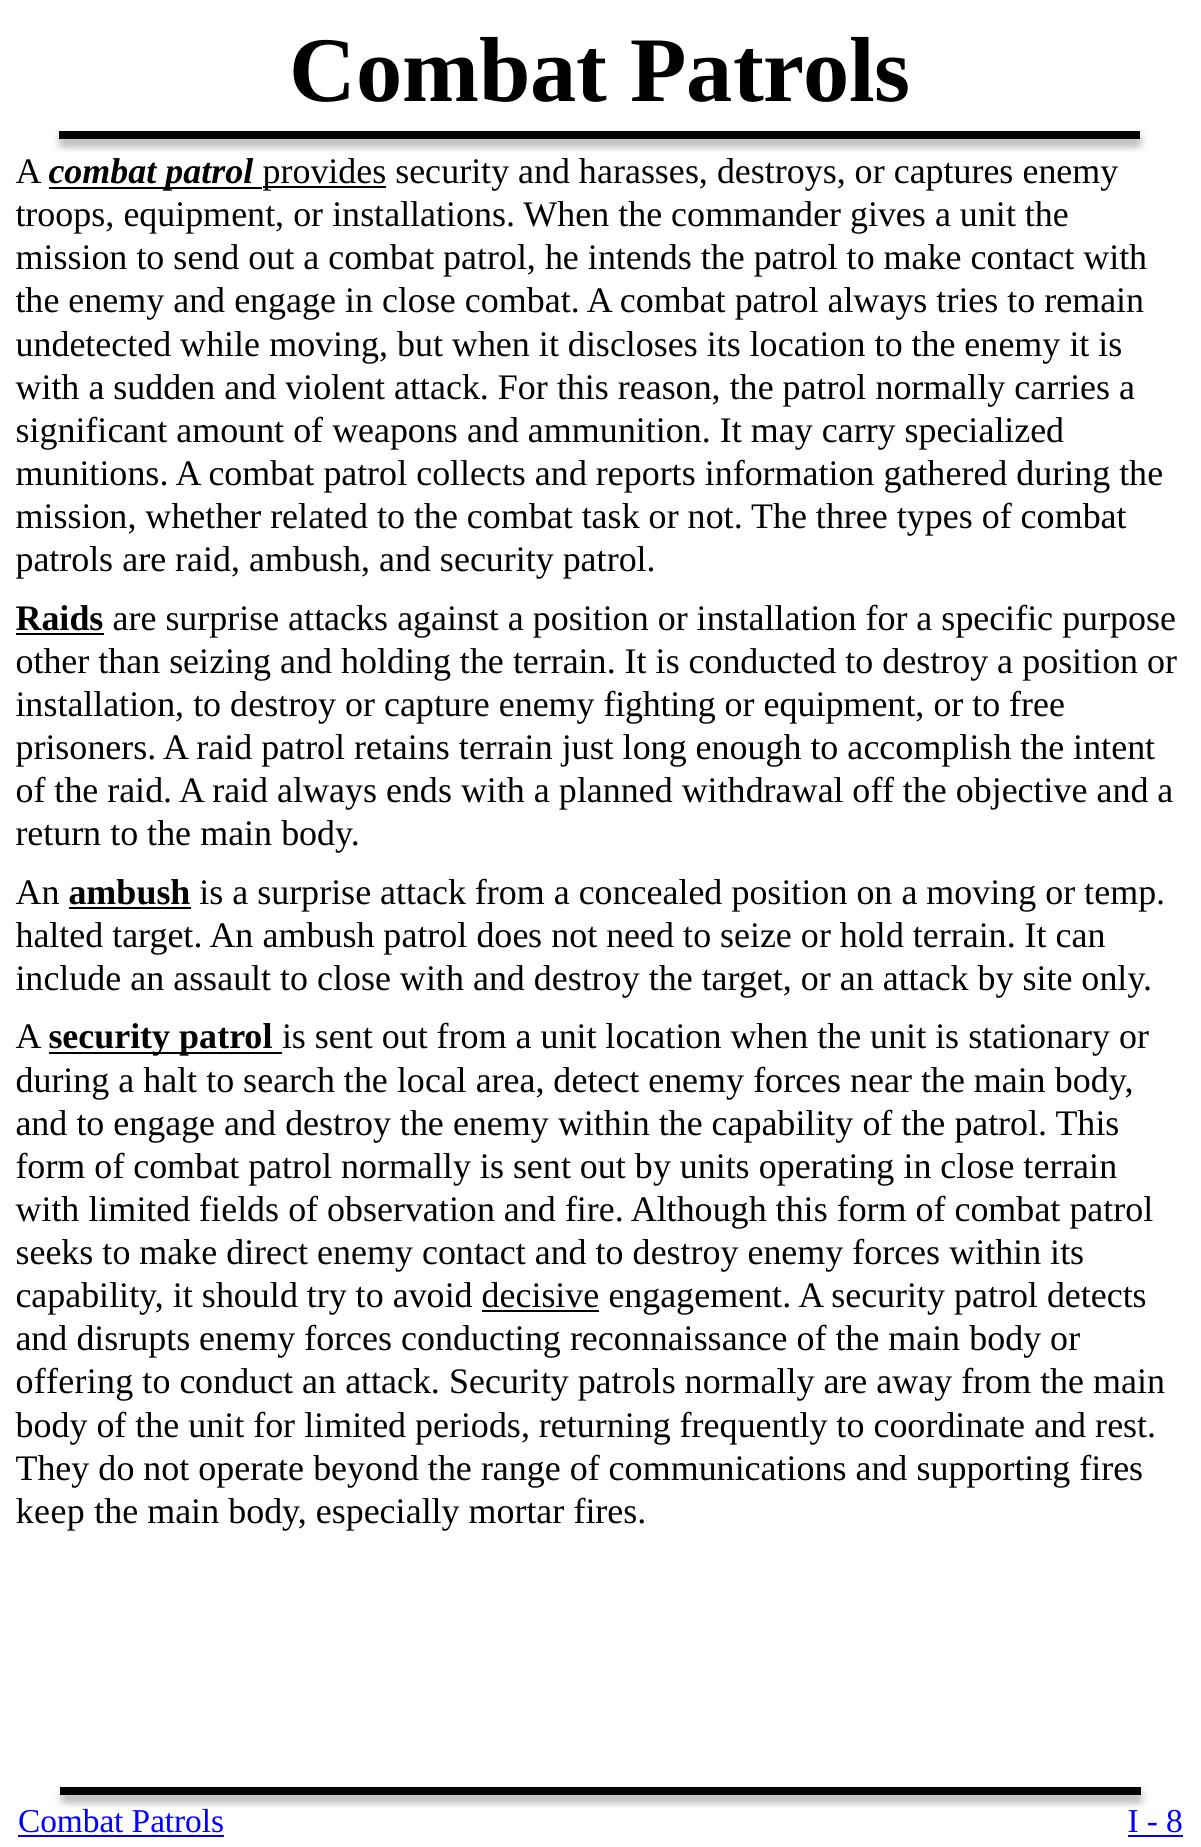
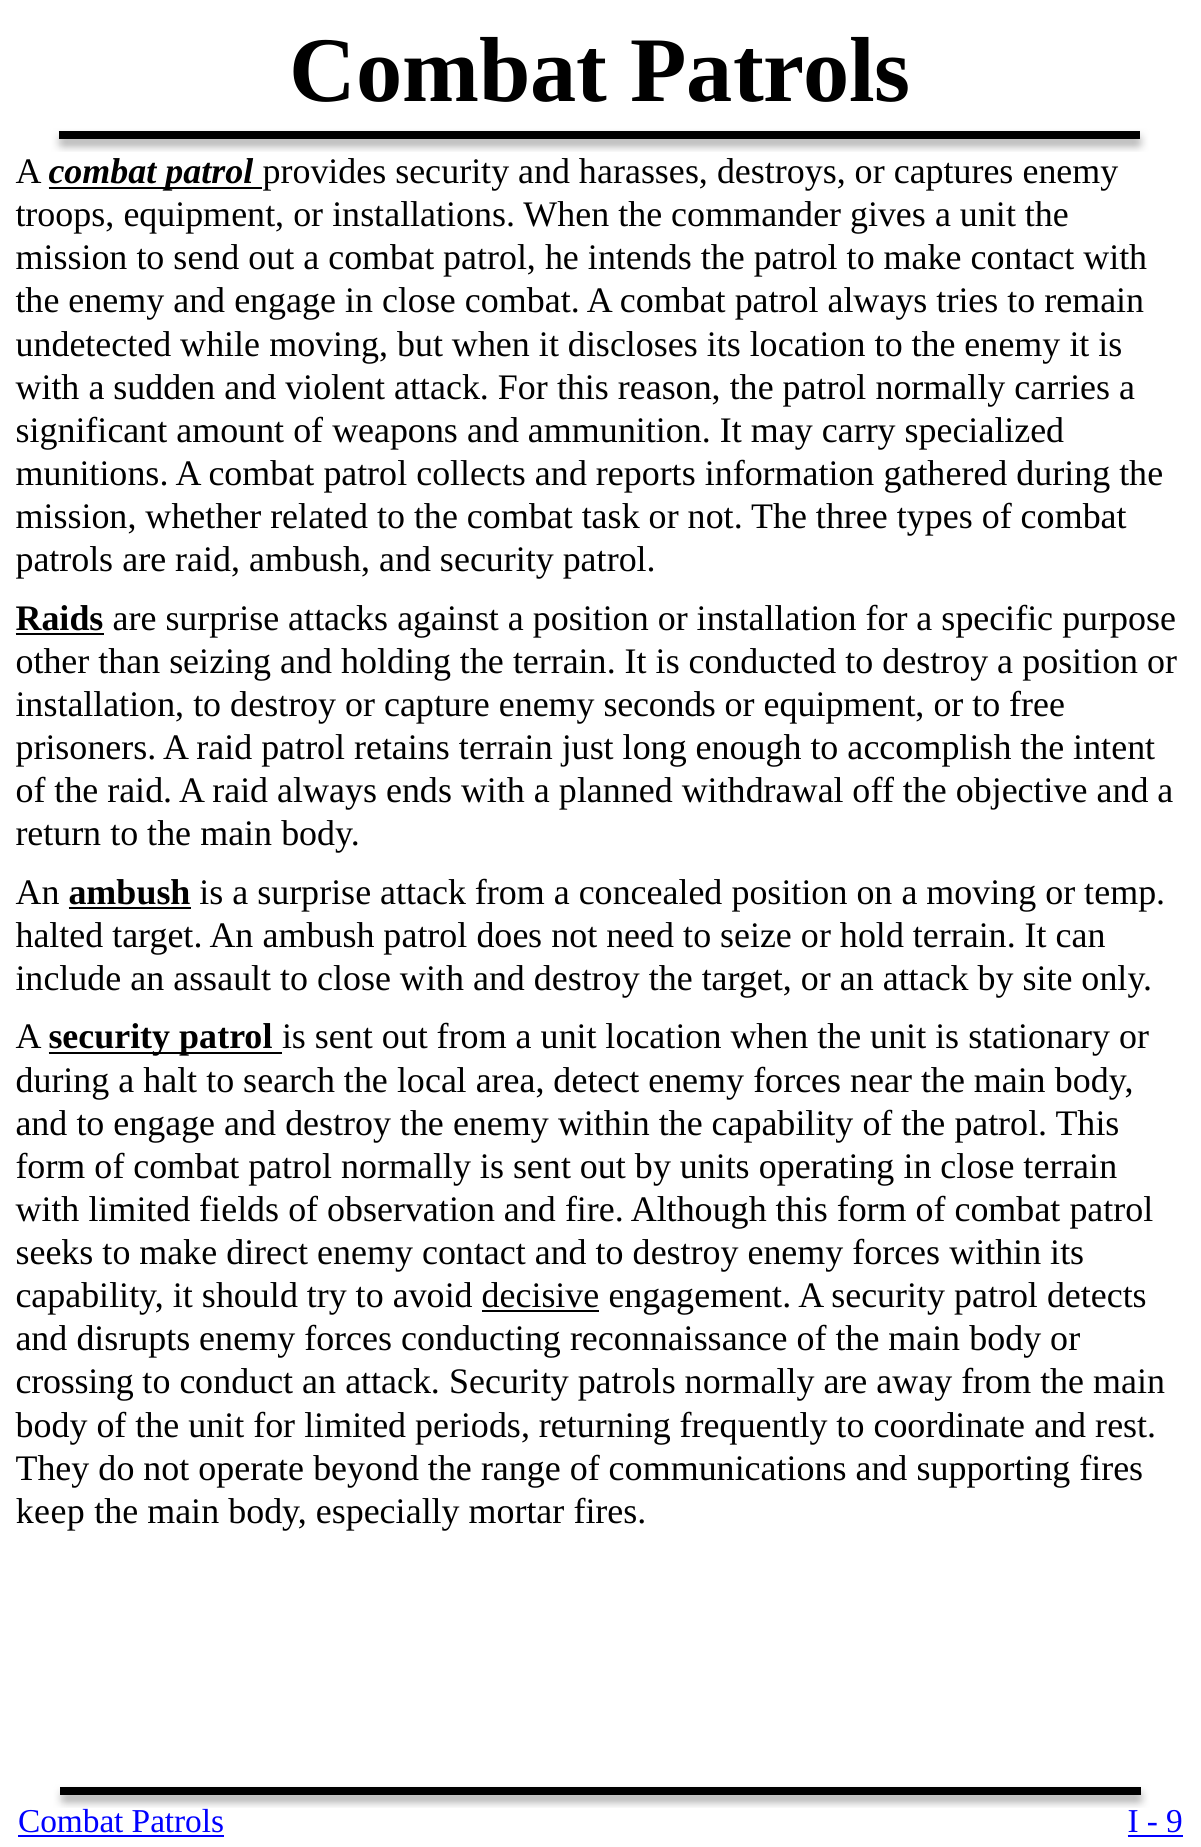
provides underline: present -> none (324, 172)
fighting: fighting -> seconds (660, 705)
offering: offering -> crossing (75, 1383)
8: 8 -> 9 (1175, 1822)
